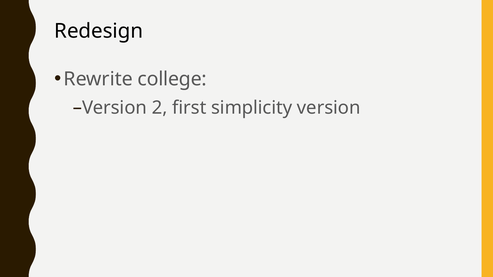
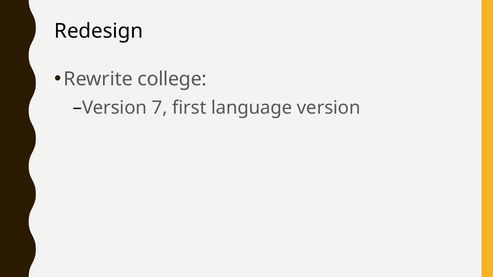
2: 2 -> 7 (160, 108)
simplicity: simplicity -> language (252, 108)
